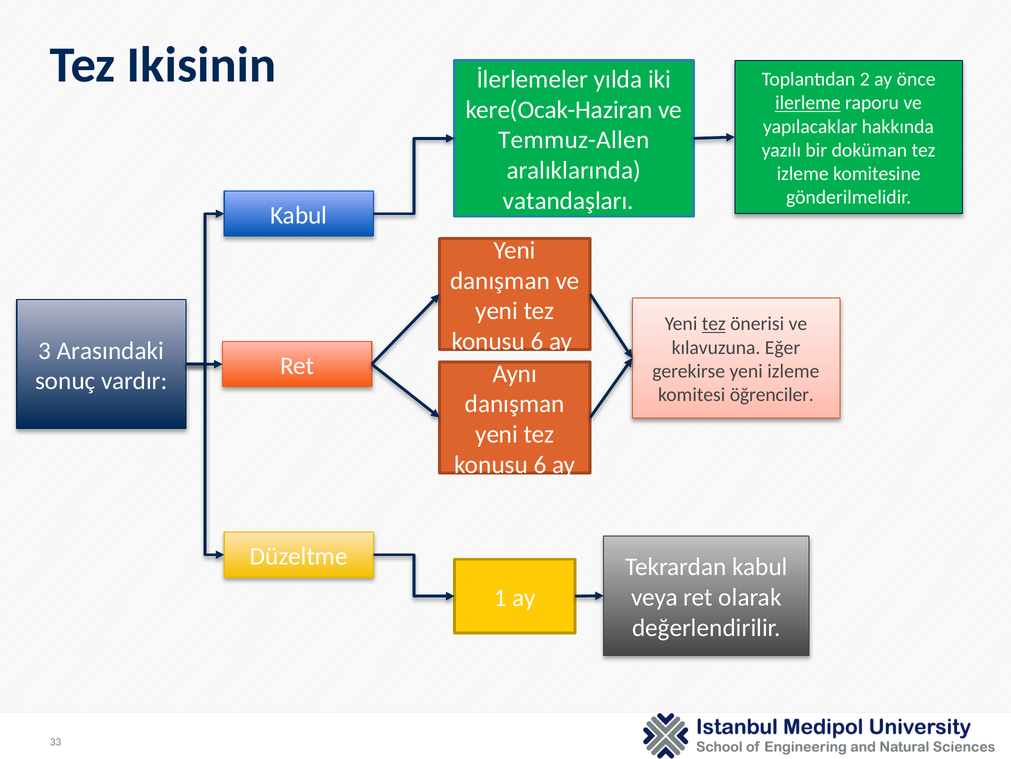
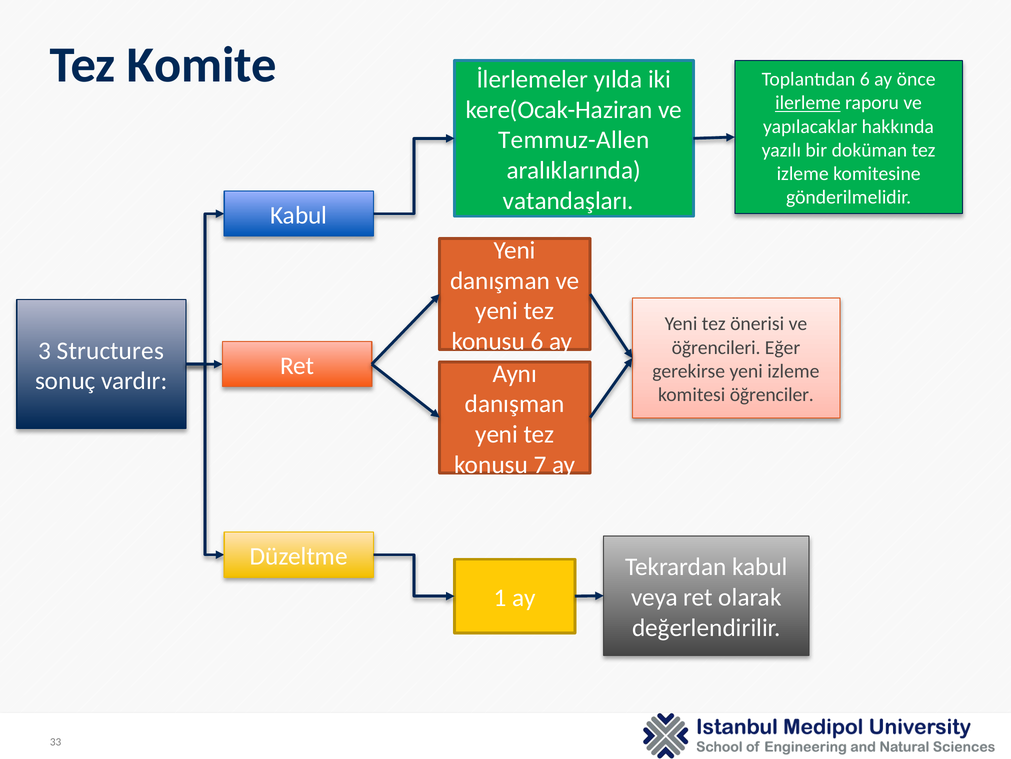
Ikisinin: Ikisinin -> Komite (202, 65)
Toplantıdan 2: 2 -> 6 (865, 79)
tez underline: present -> none (714, 324)
kılavuzuna: kılavuzuna -> öğrencileri (716, 347)
Arasındaki: Arasındaki -> Structures (110, 350)
6: 6 -> 7 (540, 464)
